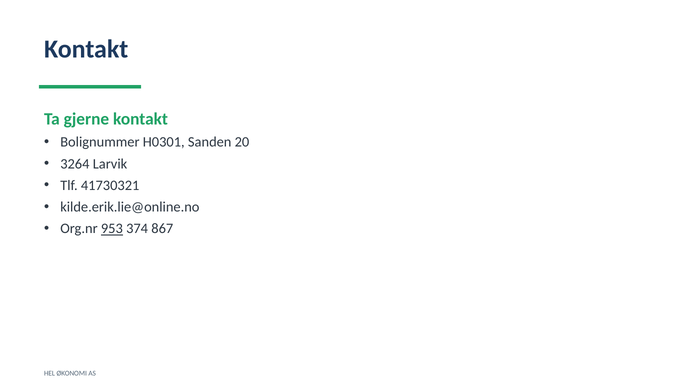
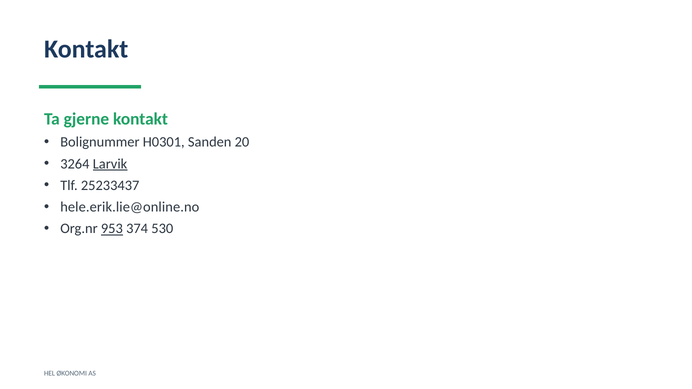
Larvik underline: none -> present (110, 164)
41730321: 41730321 -> 25233437 (110, 186)
kilde.erik.lie@online.no: kilde.erik.lie@online.no -> hele.erik.lie@online.no (130, 207)
867: 867 -> 530 (162, 229)
